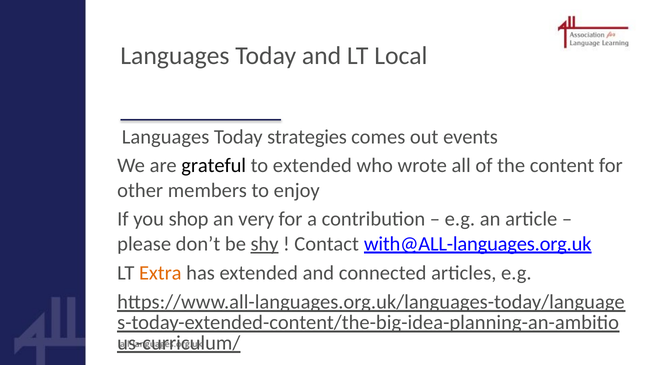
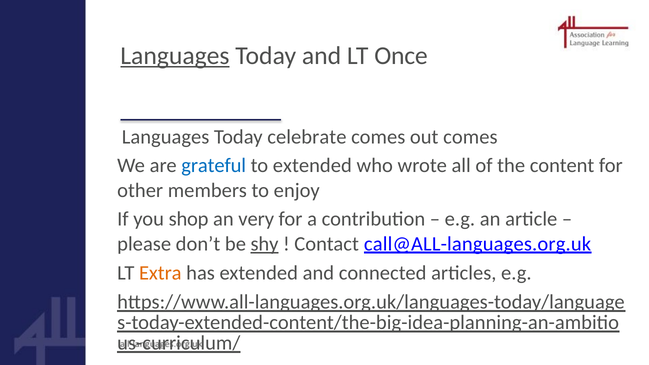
Languages underline: none -> present (175, 56)
Local: Local -> Once (401, 56)
strategies: strategies -> celebrate (307, 137)
out events: events -> comes (470, 137)
grateful colour: black -> blue (214, 166)
with@ALL-languages.org.uk: with@ALL-languages.org.uk -> call@ALL-languages.org.uk (478, 244)
